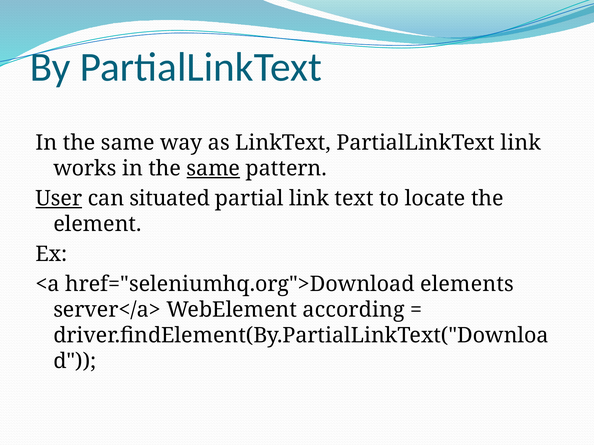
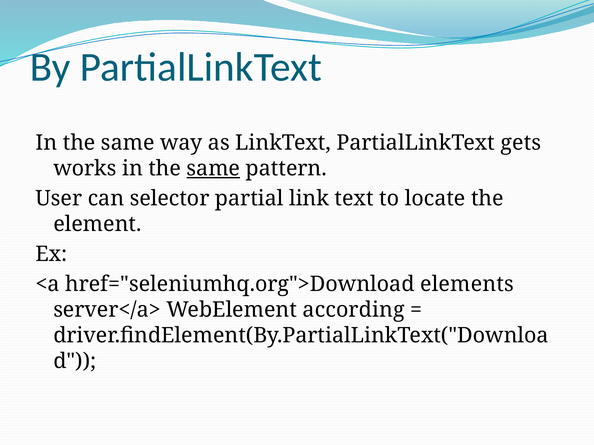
PartialLinkText link: link -> gets (521, 143)
User underline: present -> none (59, 199)
situated: situated -> selector (170, 199)
